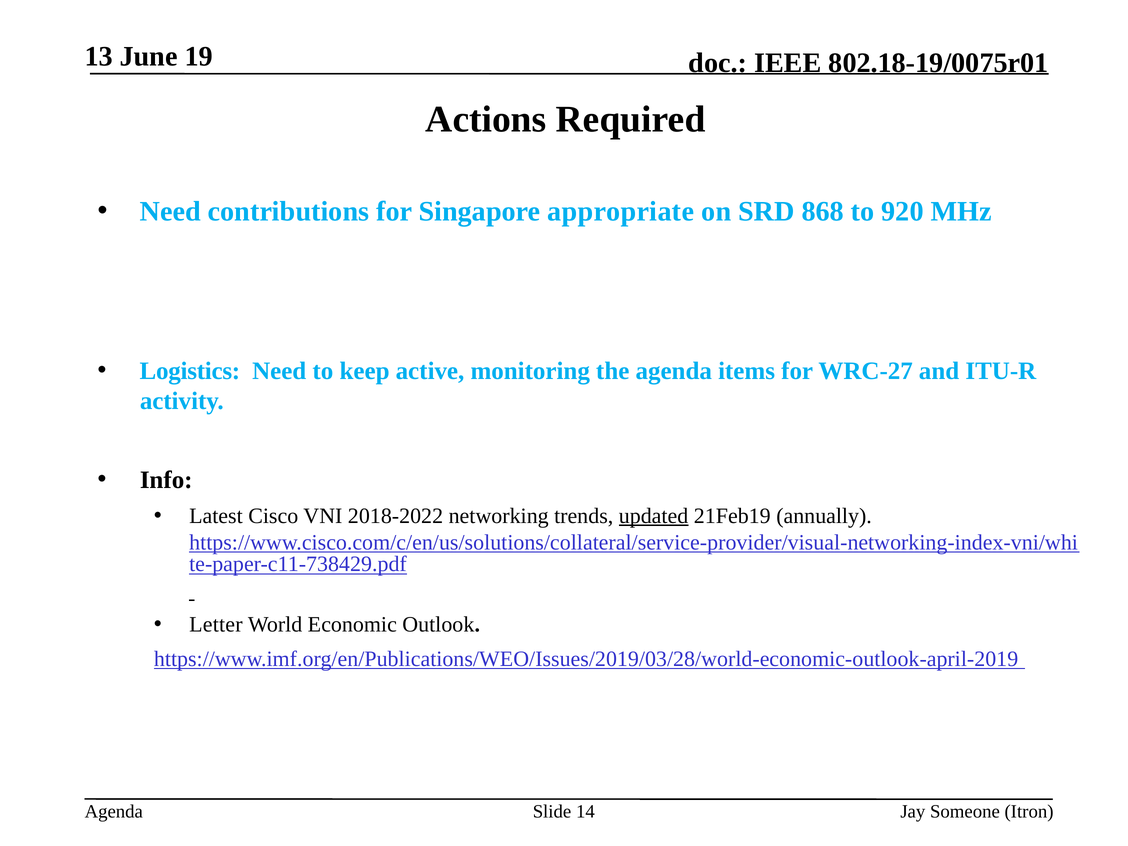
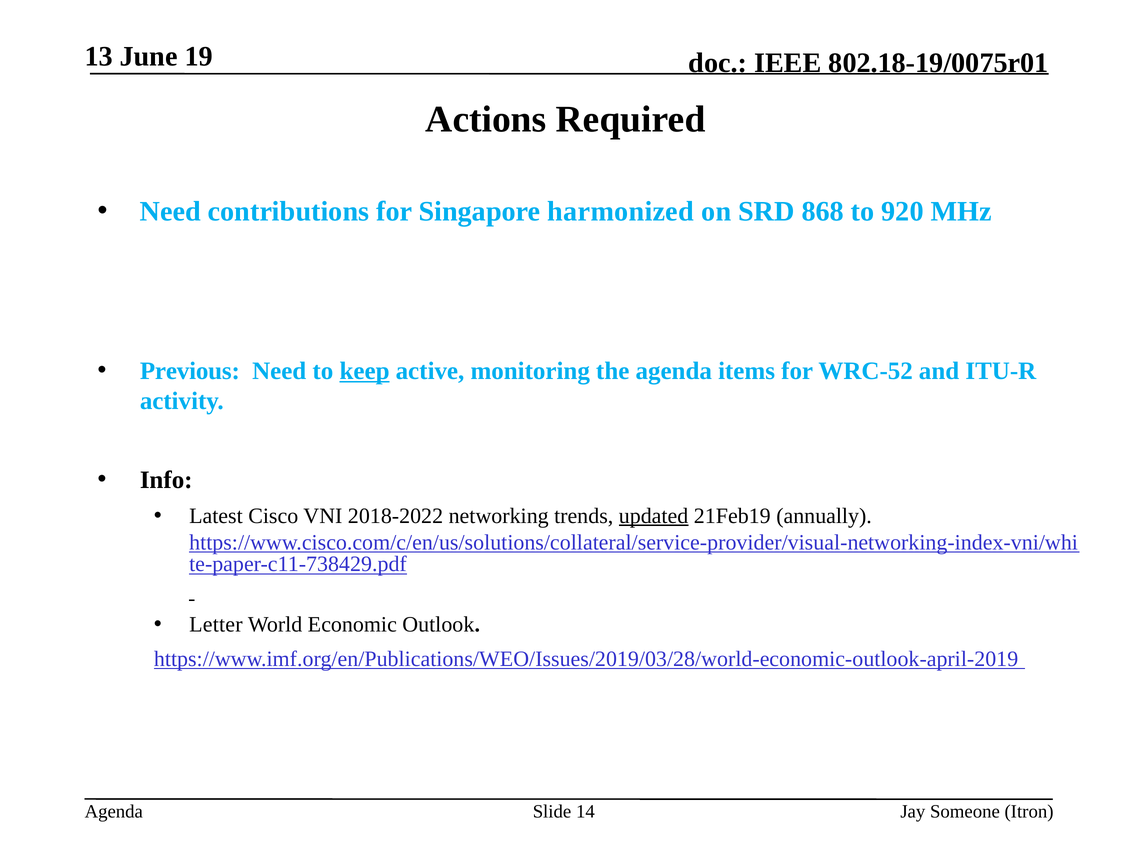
appropriate: appropriate -> harmonized (621, 212)
Logistics: Logistics -> Previous (190, 371)
keep underline: none -> present (365, 371)
WRC-27: WRC-27 -> WRC-52 (866, 371)
